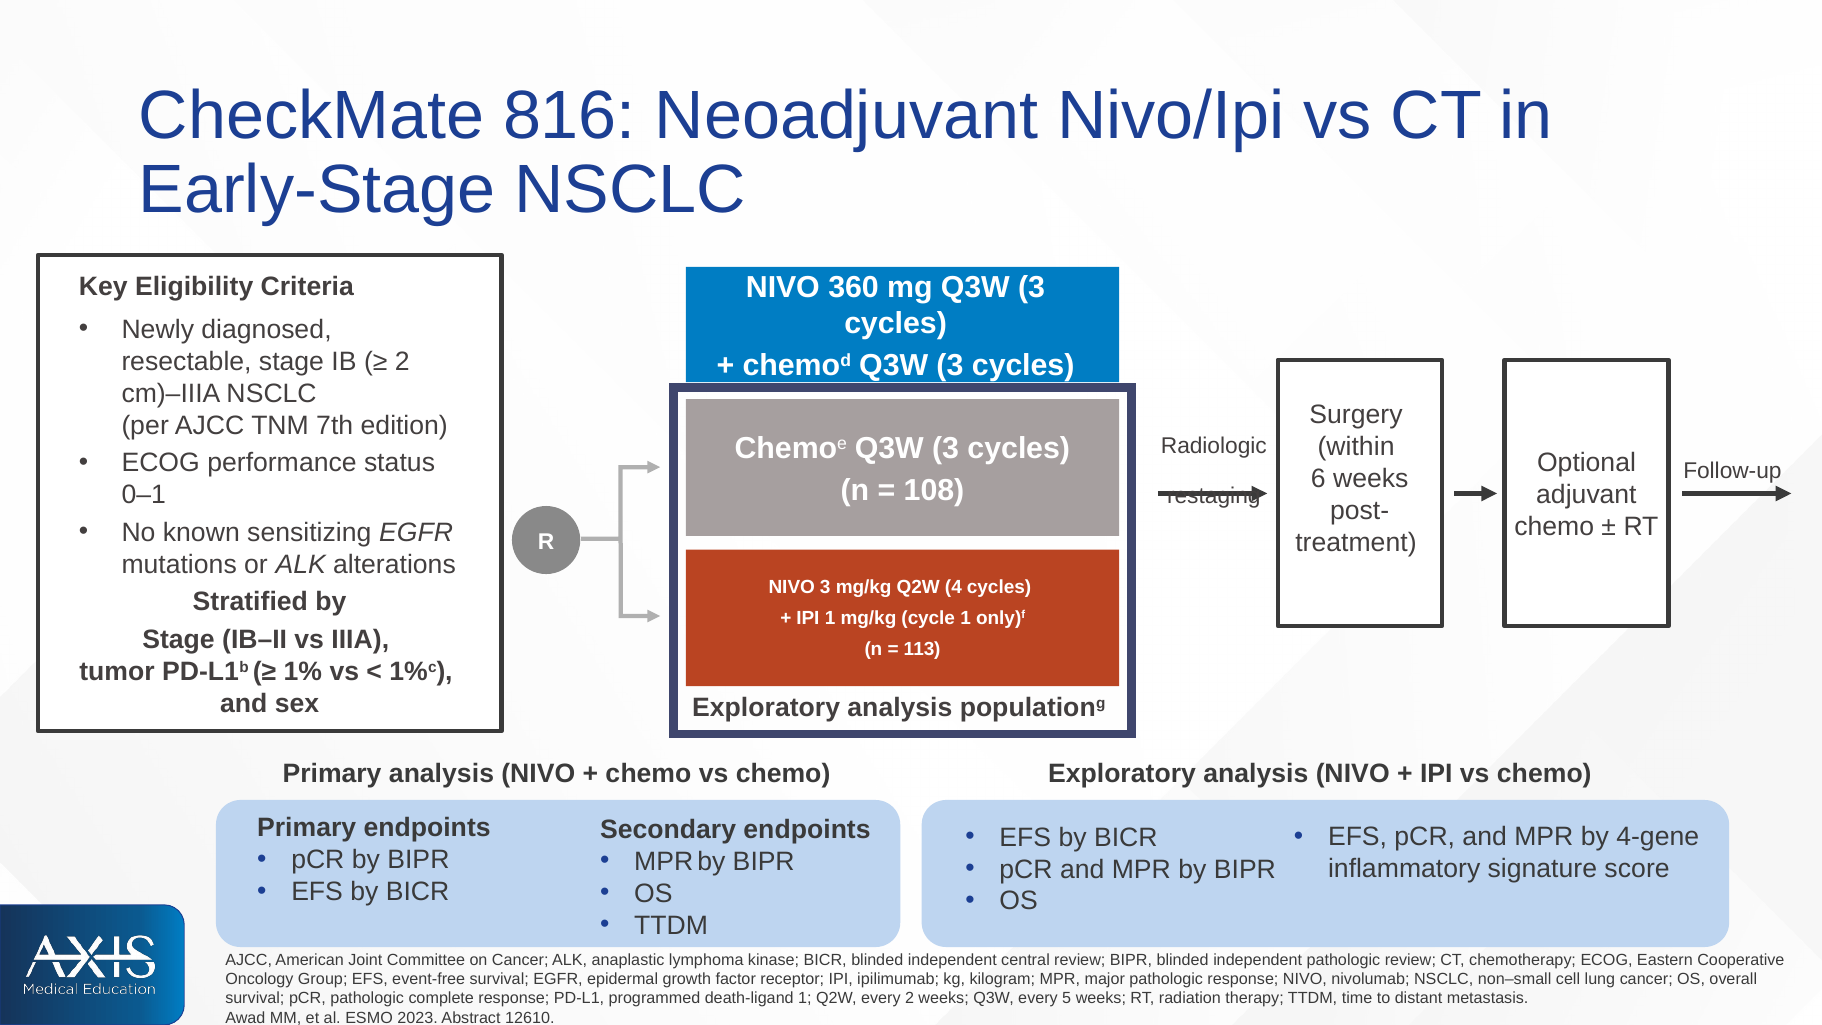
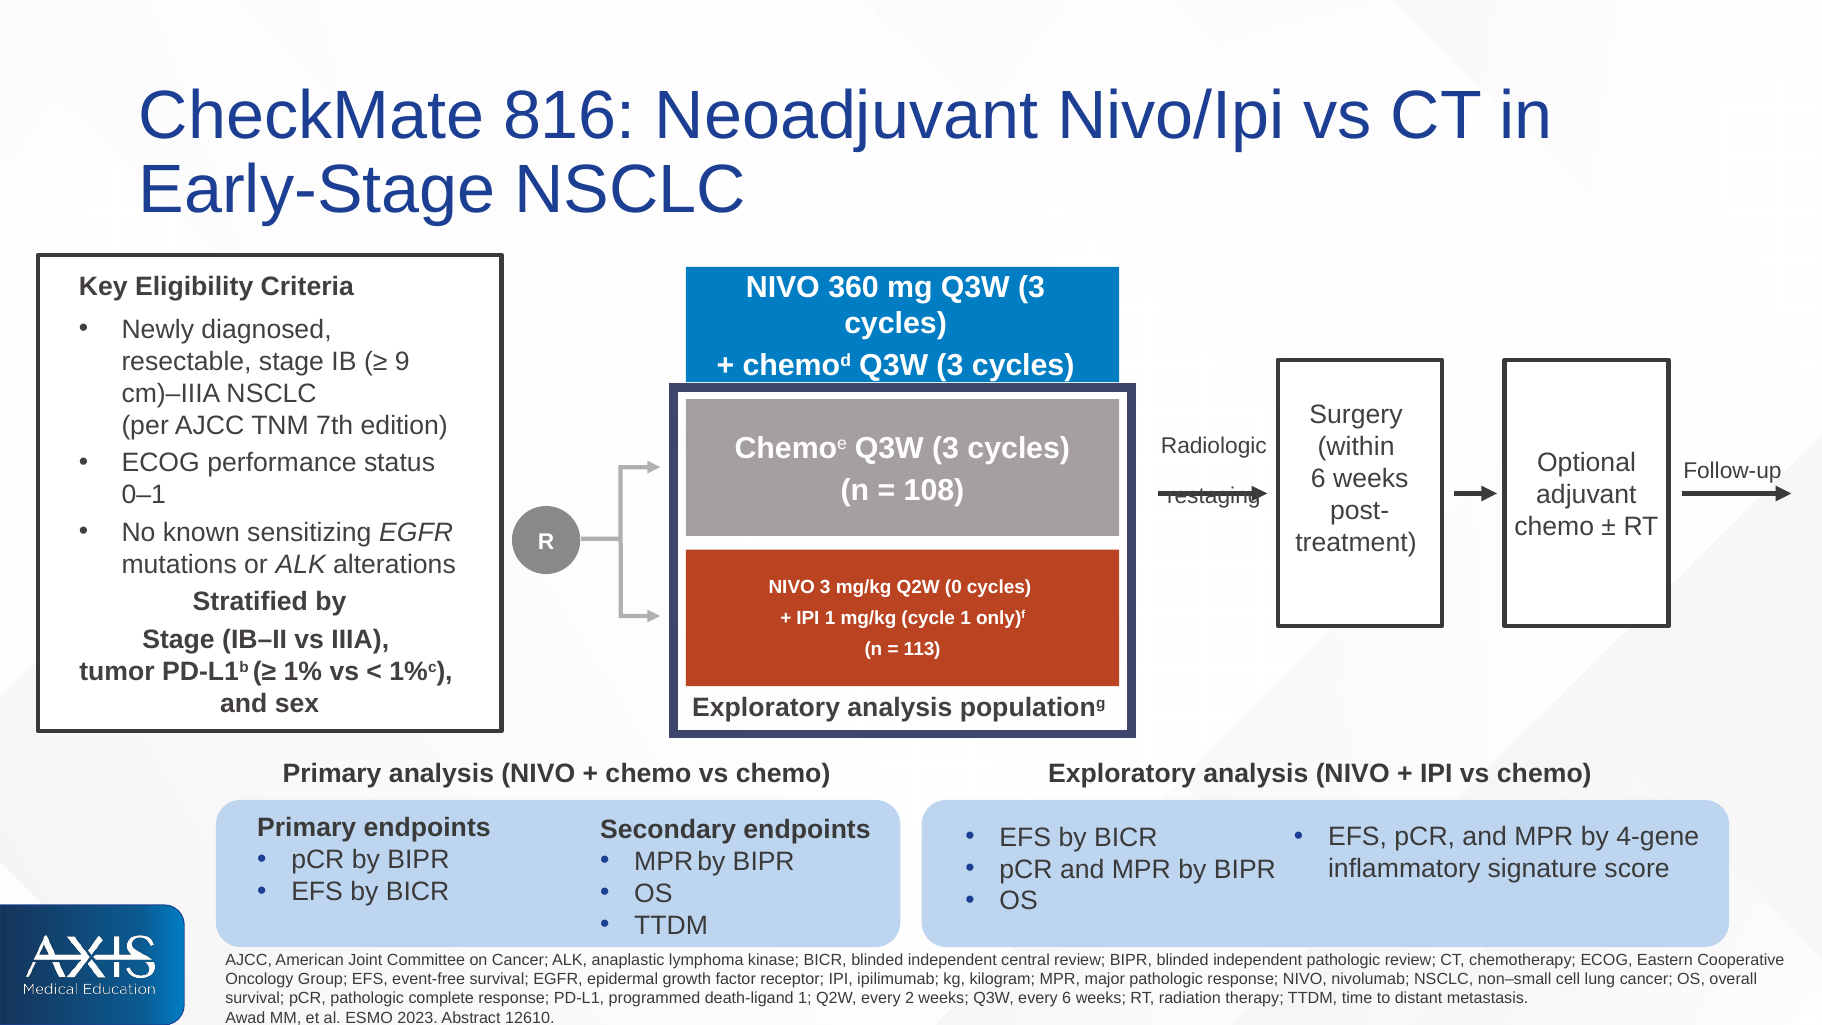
2: 2 -> 9 (402, 361)
4: 4 -> 0 (953, 587)
every 5: 5 -> 6 (1067, 999)
